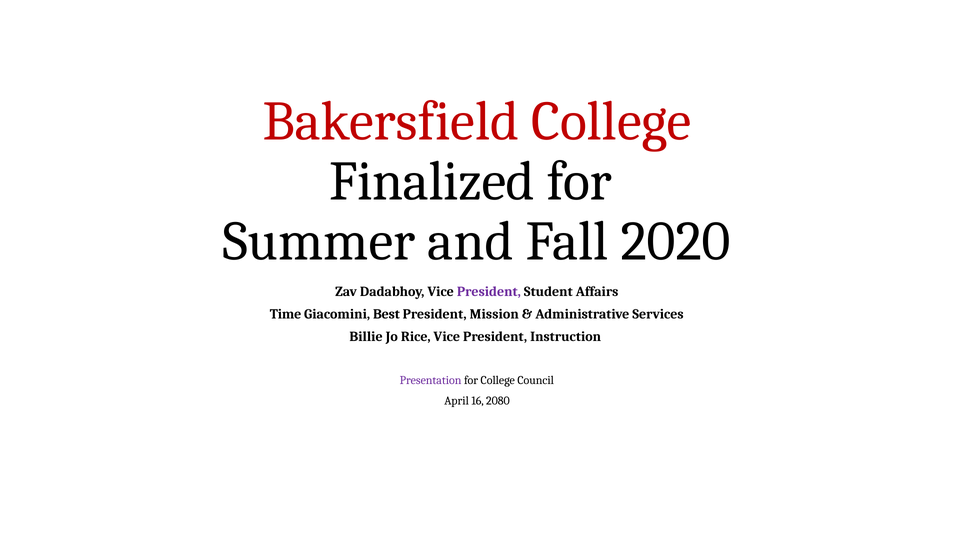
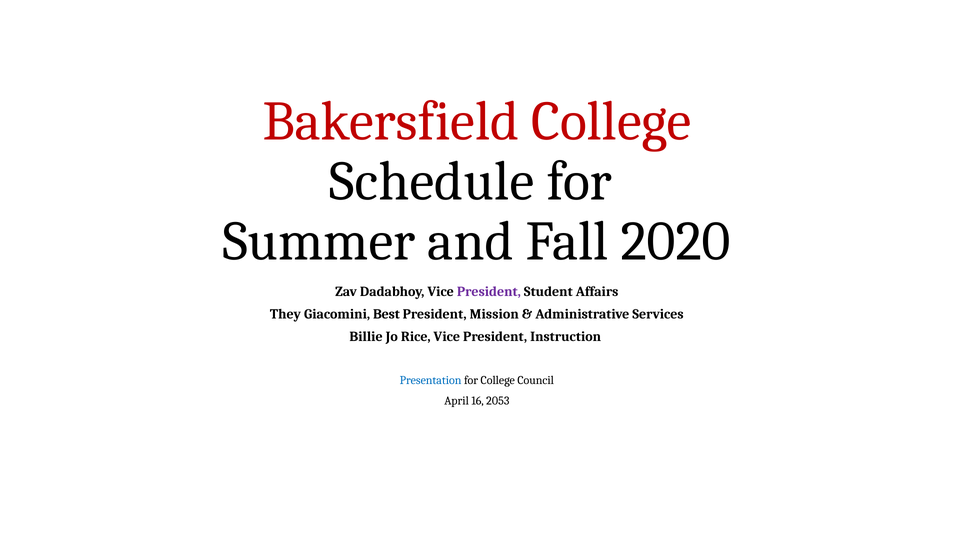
Finalized: Finalized -> Schedule (432, 181)
Time: Time -> They (285, 314)
Presentation colour: purple -> blue (431, 380)
2080: 2080 -> 2053 (498, 400)
